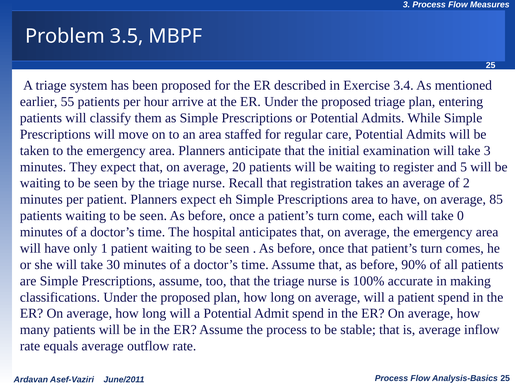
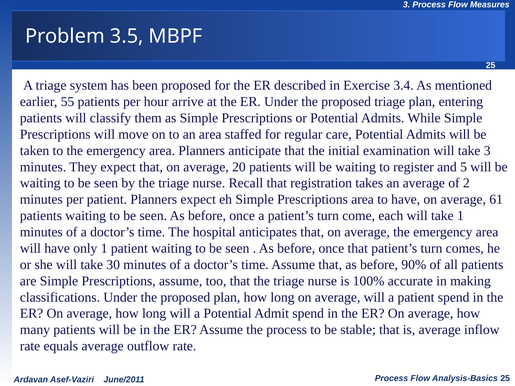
85: 85 -> 61 (496, 200)
take 0: 0 -> 1 (460, 216)
